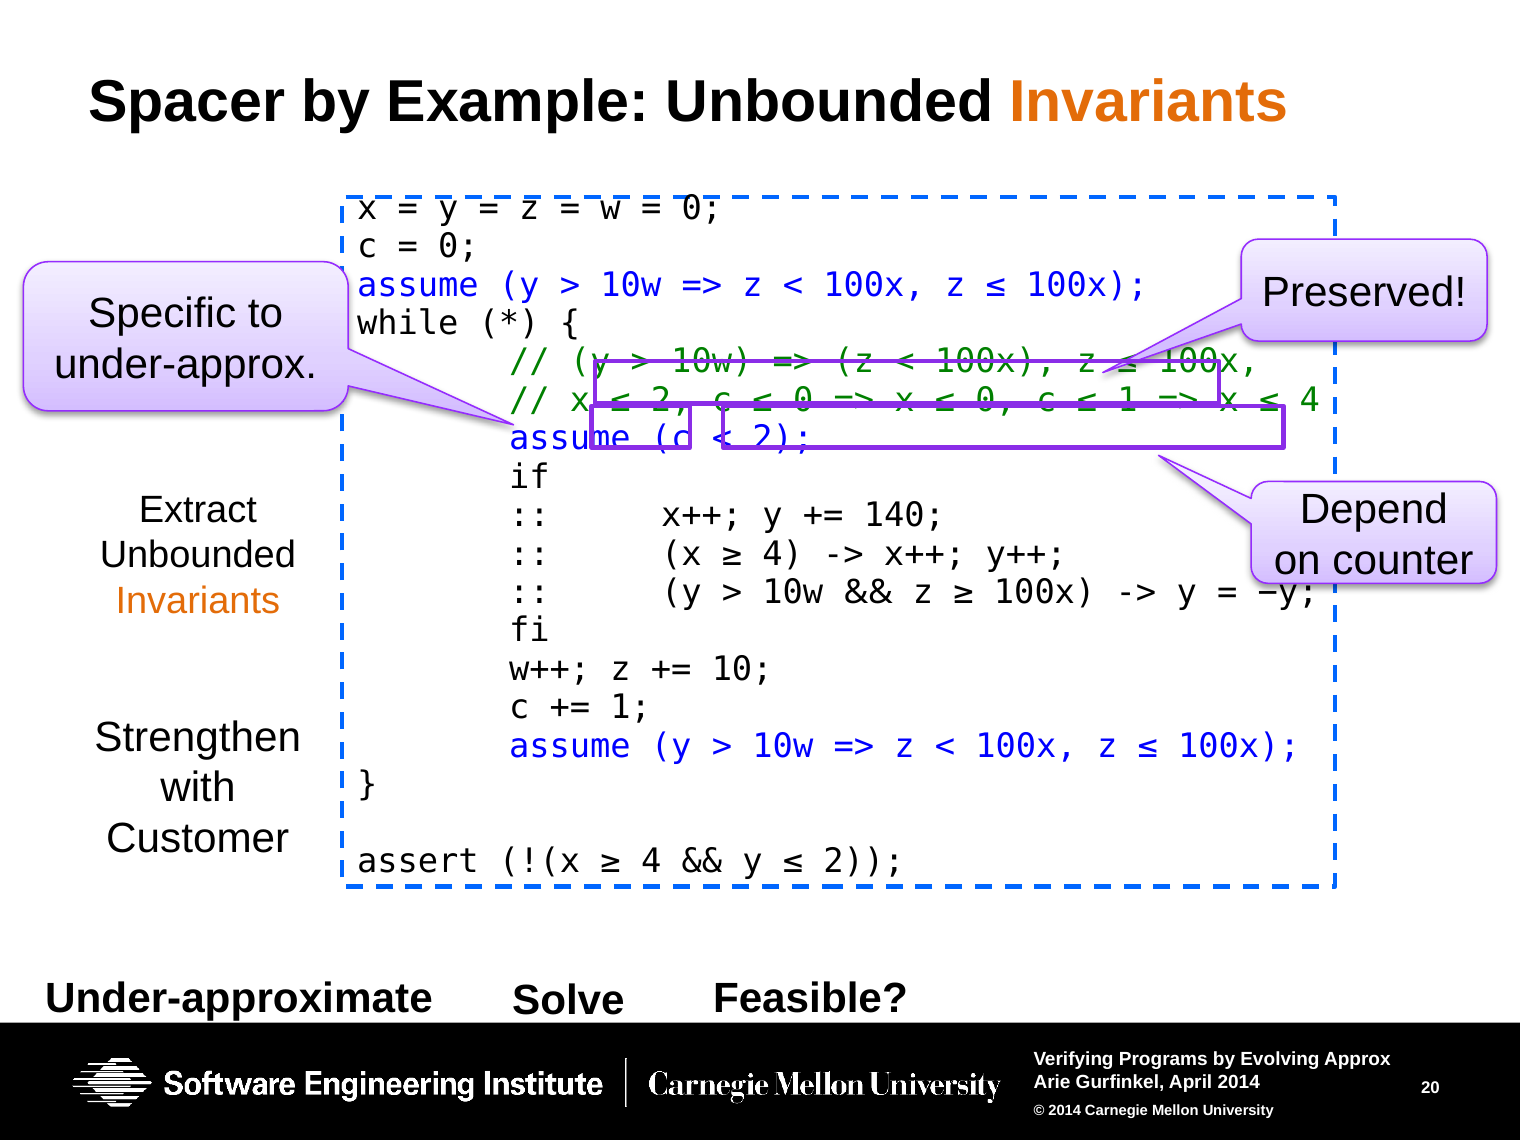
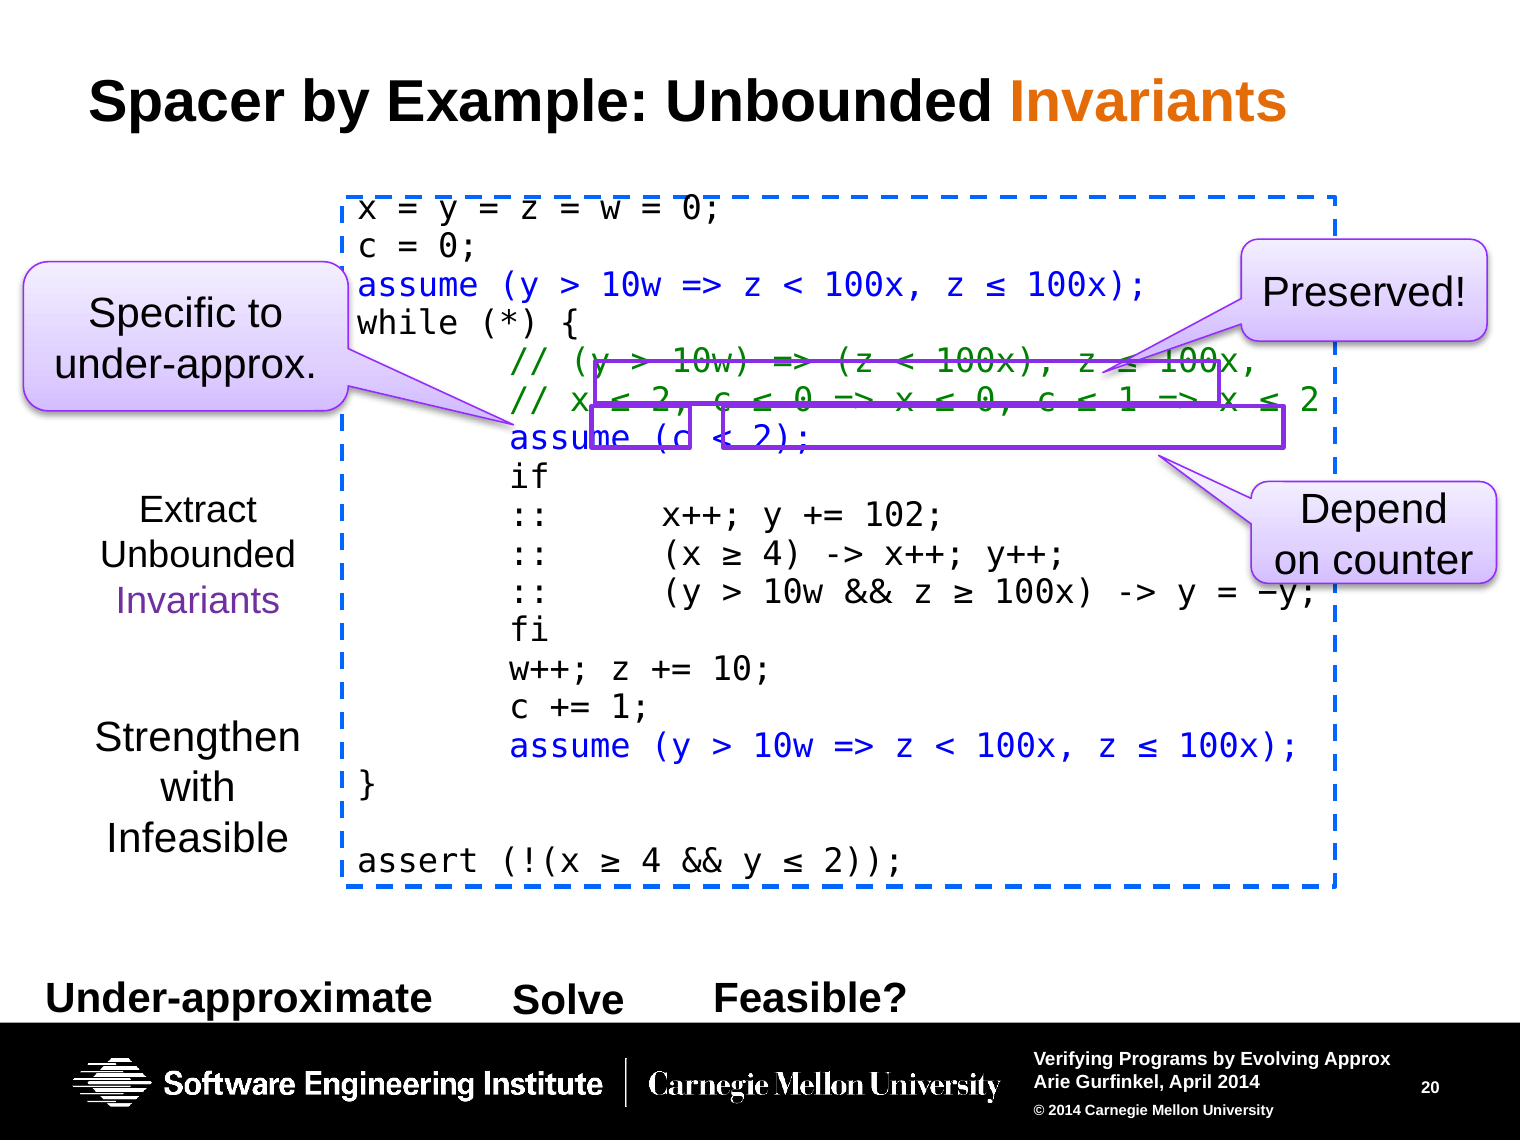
4: 4 -> 2 (1310, 400)
140: 140 -> 102 (904, 515)
Invariants colour: orange -> purple (198, 601)
Customer: Customer -> Infeasible (198, 838)
